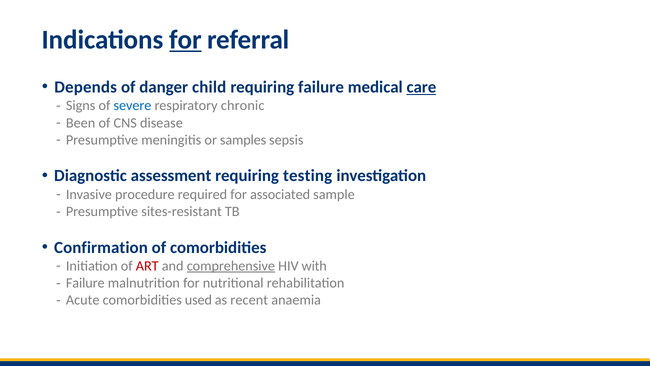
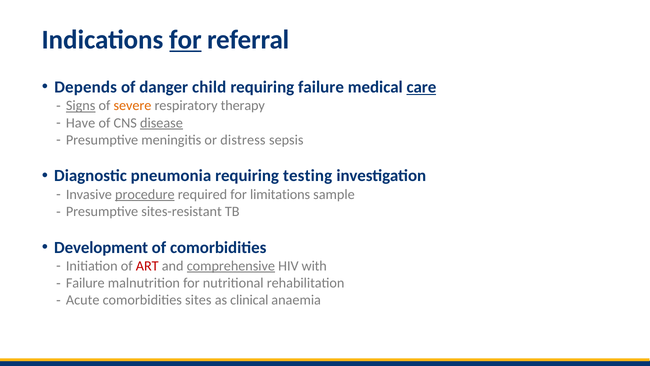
Signs underline: none -> present (81, 106)
severe colour: blue -> orange (132, 106)
chronic: chronic -> therapy (243, 106)
Been: Been -> Have (81, 123)
disease underline: none -> present (161, 123)
samples: samples -> distress (243, 140)
assessment: assessment -> pneumonia (171, 176)
procedure underline: none -> present (145, 194)
associated: associated -> limitations (280, 194)
Confirmation: Confirmation -> Development (101, 247)
used: used -> sites (198, 300)
recent: recent -> clinical (249, 300)
